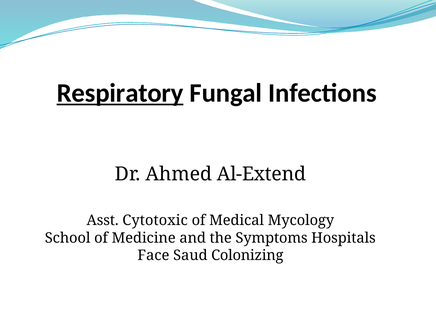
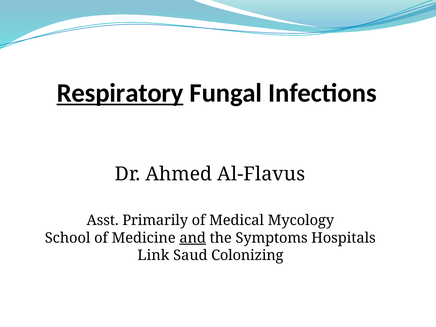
Al-Extend: Al-Extend -> Al-Flavus (261, 174)
Cytotoxic: Cytotoxic -> Primarily (155, 220)
and underline: none -> present (193, 238)
Face: Face -> Link (153, 255)
